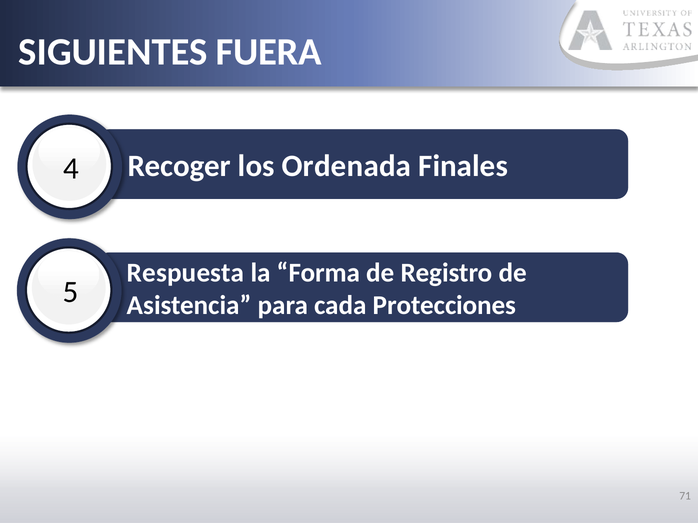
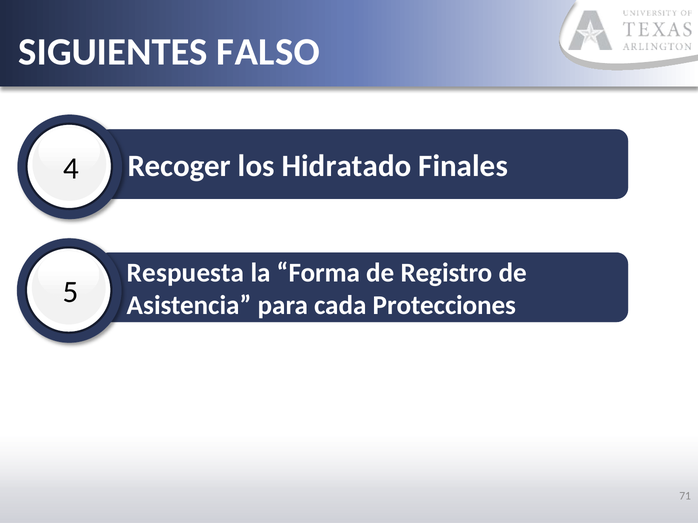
FUERA: FUERA -> FALSO (268, 52)
Ordenada: Ordenada -> Hidratado (347, 166)
